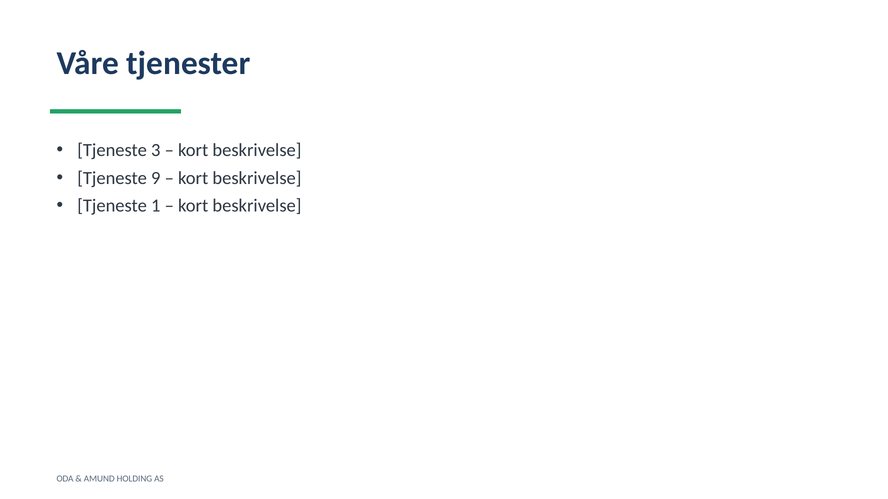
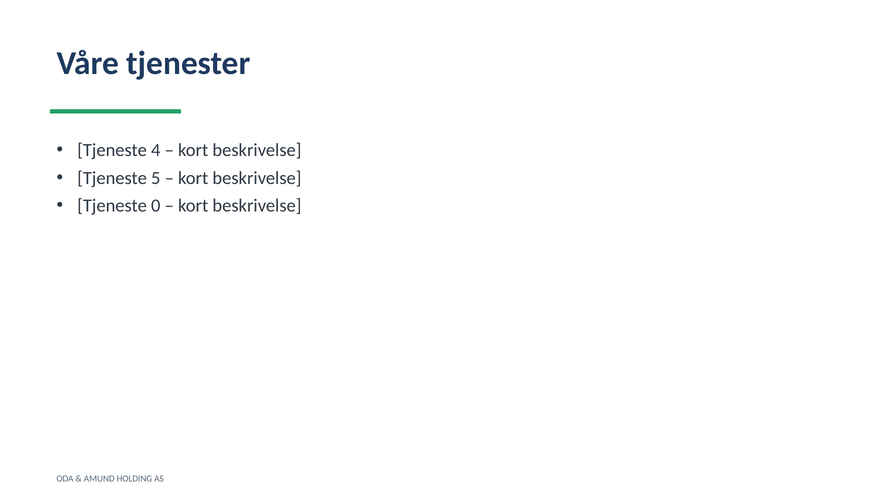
3: 3 -> 4 (156, 150)
9: 9 -> 5 (156, 178)
1: 1 -> 0 (156, 206)
